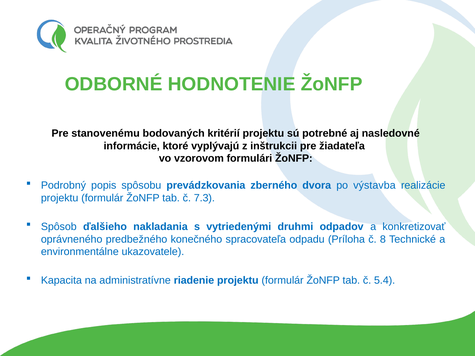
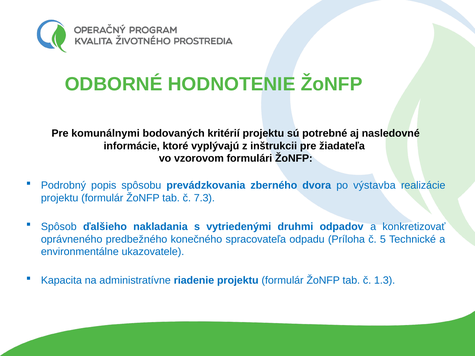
stanovenému: stanovenému -> komunálnymi (106, 133)
8: 8 -> 5 (383, 239)
5.4: 5.4 -> 1.3 (385, 281)
